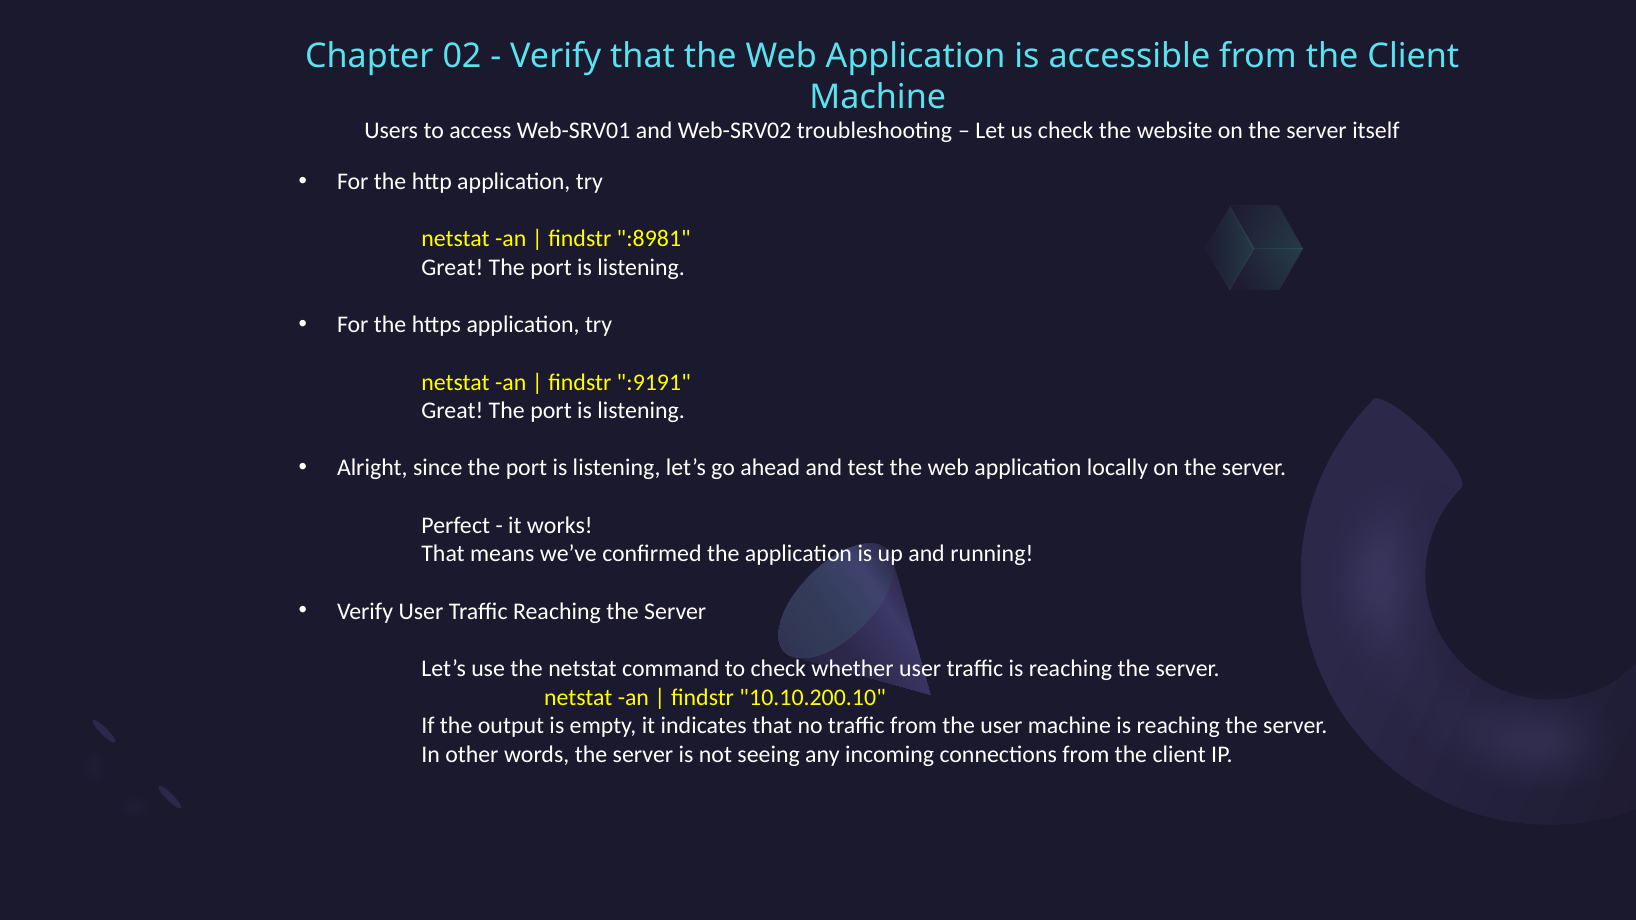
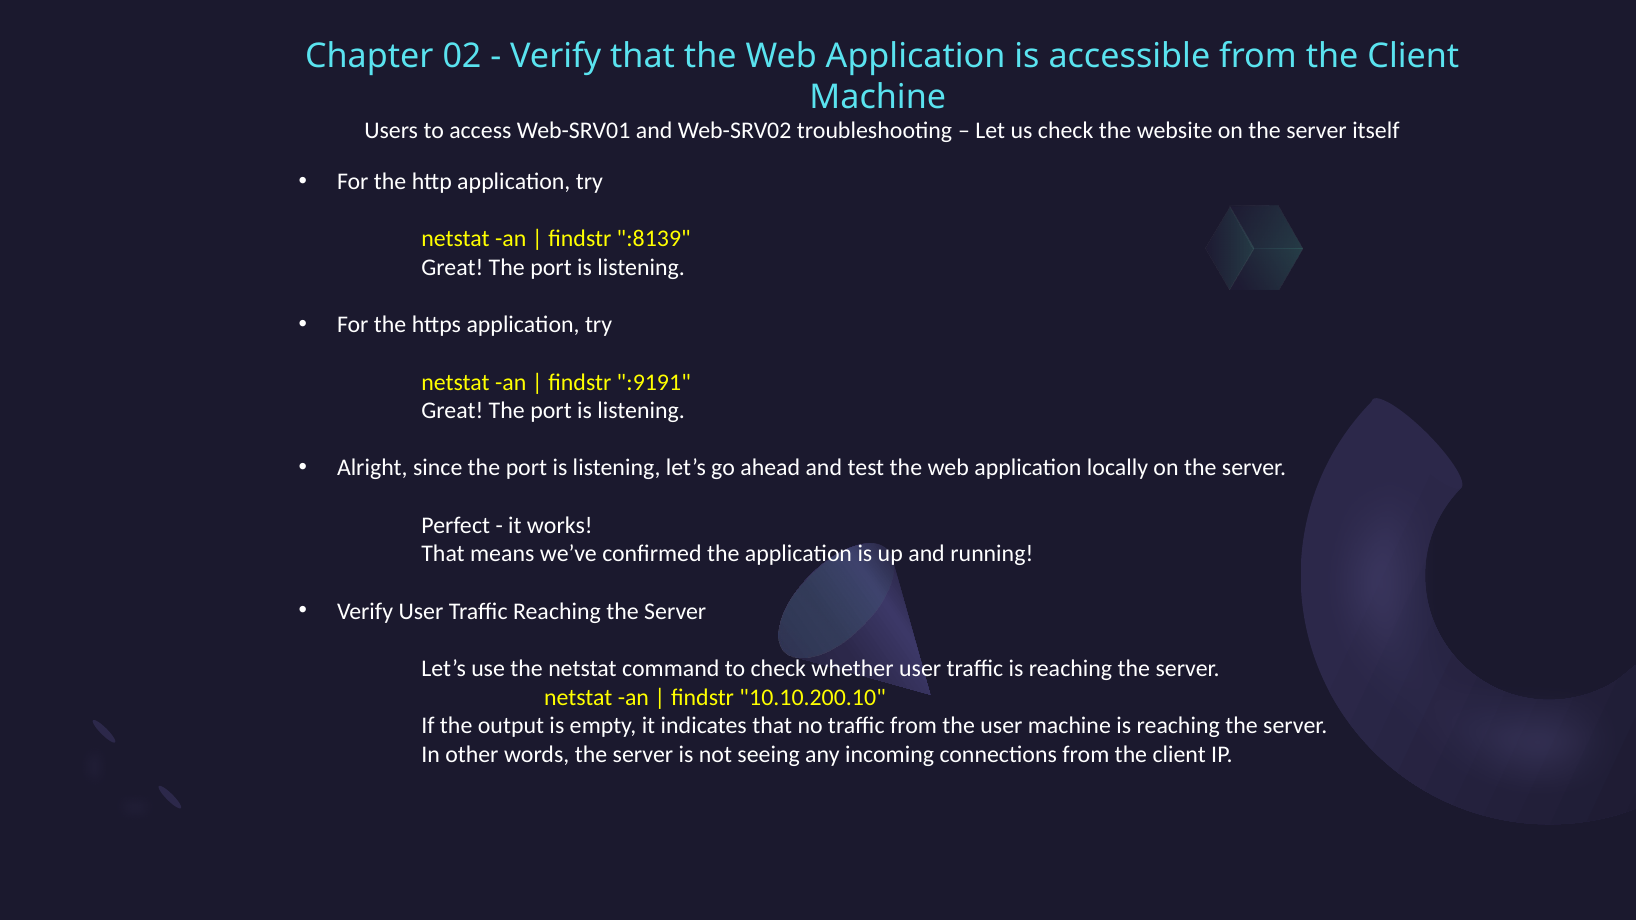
:8981: :8981 -> :8139 (654, 239)
